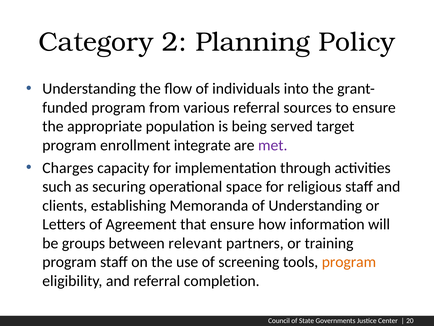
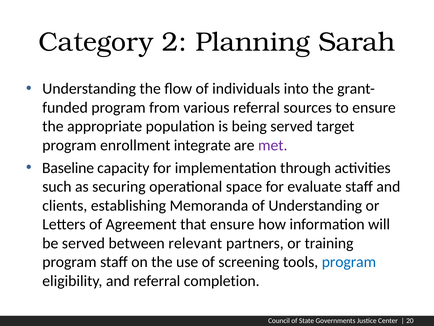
Policy: Policy -> Sarah (357, 42)
Charges: Charges -> Baseline (68, 168)
religious: religious -> evaluate (315, 186)
be groups: groups -> served (83, 243)
program colour: orange -> blue (349, 262)
